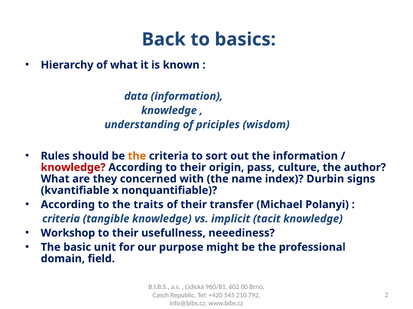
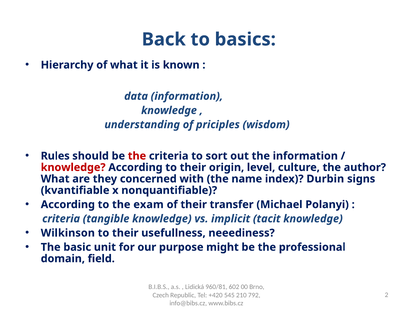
the colour: orange -> red (137, 156)
pass: pass -> level (261, 168)
traits: traits -> exam (148, 205)
Workshop: Workshop -> Wilkinson (68, 234)
